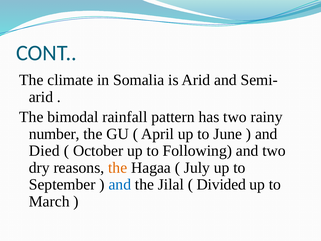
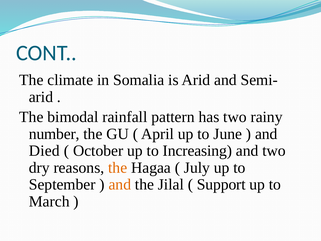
Following: Following -> Increasing (197, 151)
and colour: blue -> orange (120, 184)
Divided: Divided -> Support (221, 184)
